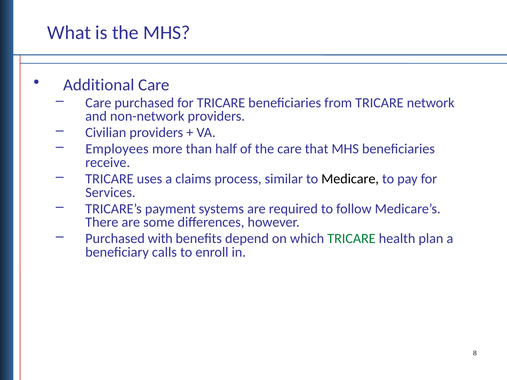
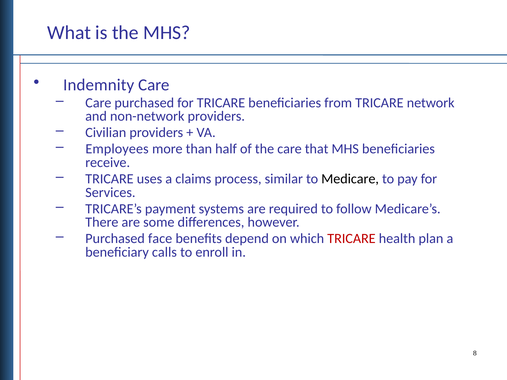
Additional: Additional -> Indemnity (99, 85)
with: with -> face (160, 239)
TRICARE colour: green -> red (351, 239)
